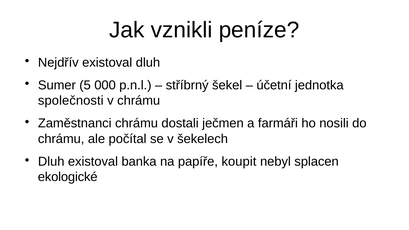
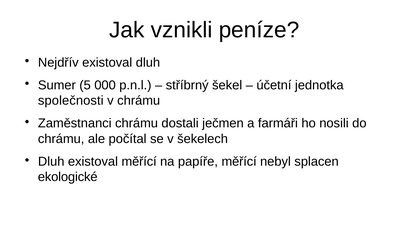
existoval banka: banka -> měřící (139, 162)
papíře koupit: koupit -> měřící (239, 162)
